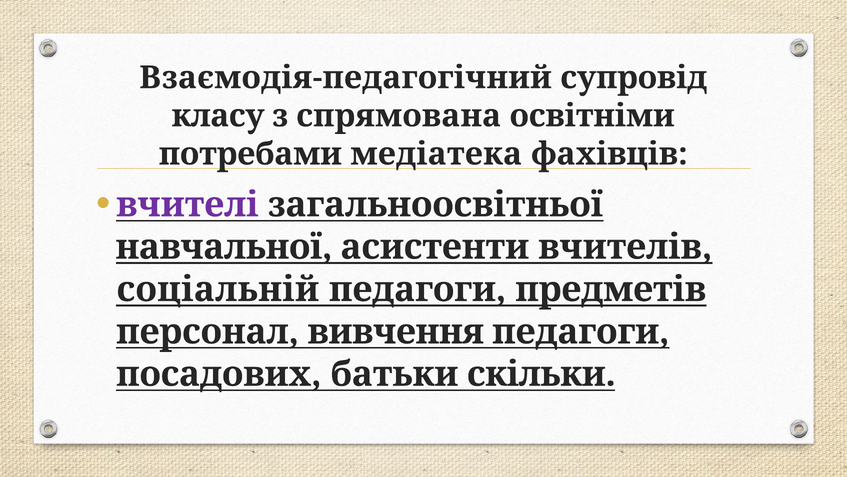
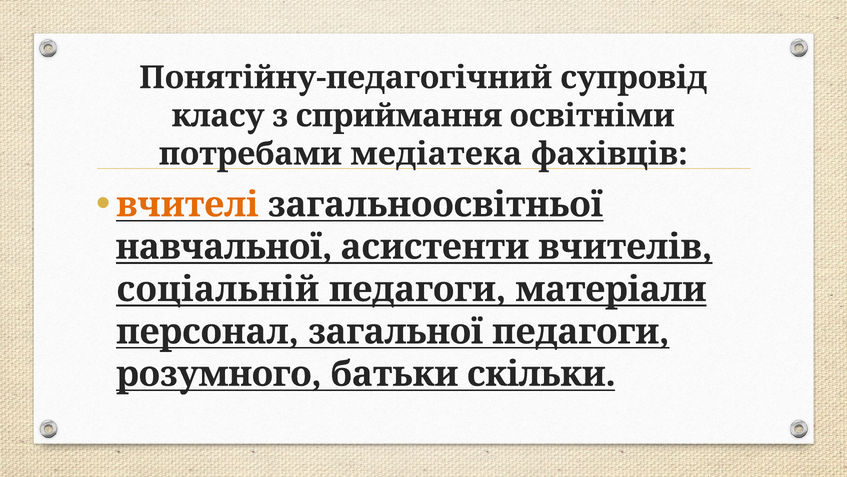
Взаємодія-педагогічний: Взаємодія-педагогічний -> Понятійну-педагогічний (346, 78)
спрямована: спрямована -> сприймання (399, 116)
вчителі colour: purple -> orange (187, 204)
предметів: предметів -> матеріали (611, 289)
вивчення: вивчення -> загальної (396, 331)
посадових: посадових -> розумного (219, 374)
